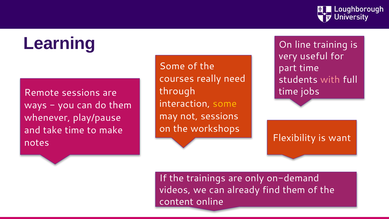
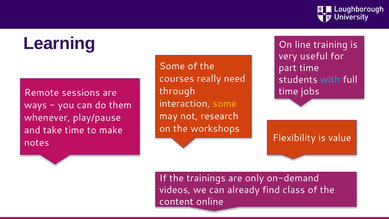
with colour: pink -> light blue (330, 80)
not sessions: sessions -> research (220, 116)
want: want -> value (340, 138)
find them: them -> class (294, 190)
